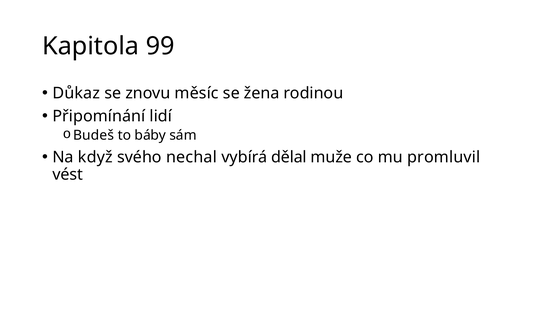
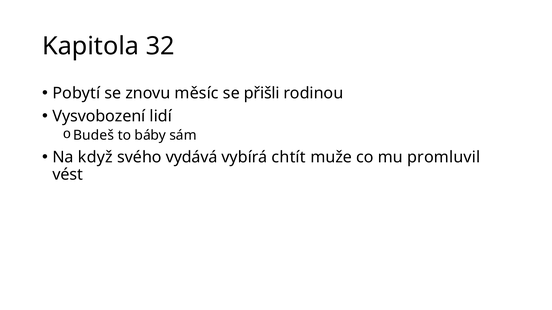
99: 99 -> 32 (160, 46)
Důkaz: Důkaz -> Pobytí (76, 93)
žena: žena -> přišli (262, 93)
Připomínání: Připomínání -> Vysvobození (99, 116)
nechal: nechal -> vydává (192, 157)
dělal: dělal -> chtít (289, 157)
